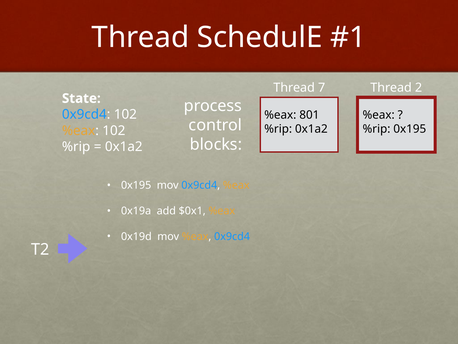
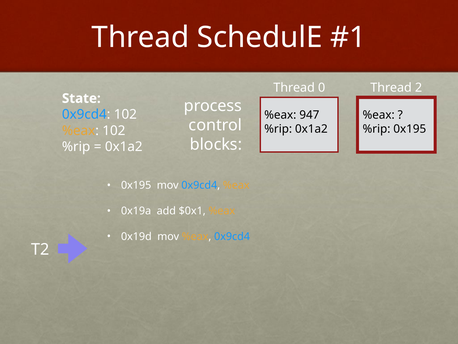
7: 7 -> 0 (322, 88)
801: 801 -> 947 (309, 115)
